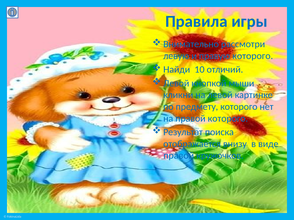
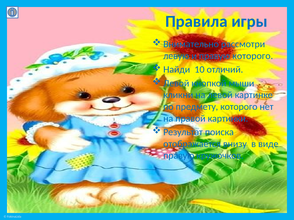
правой которого: которого -> картинки (228, 119)
правой: правой -> правую (179, 156)
